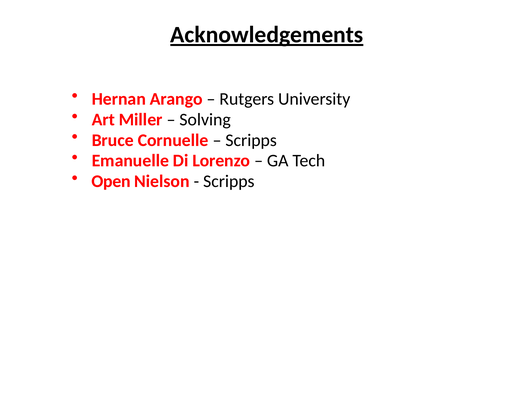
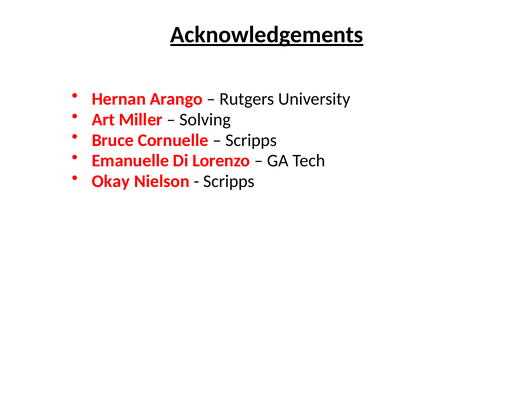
Open: Open -> Okay (111, 181)
